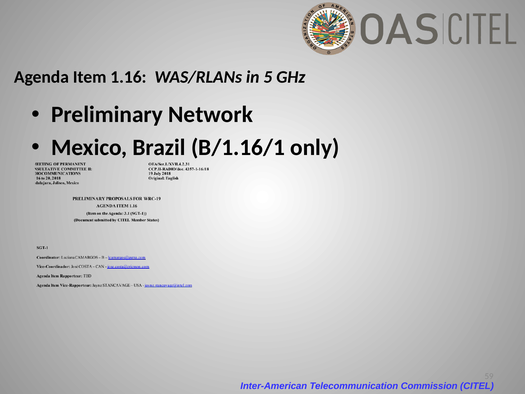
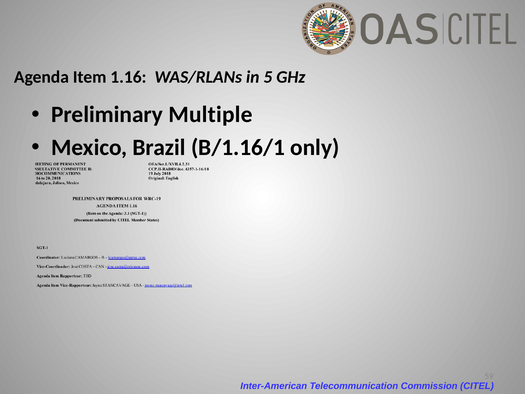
Network: Network -> Multiple (210, 114)
